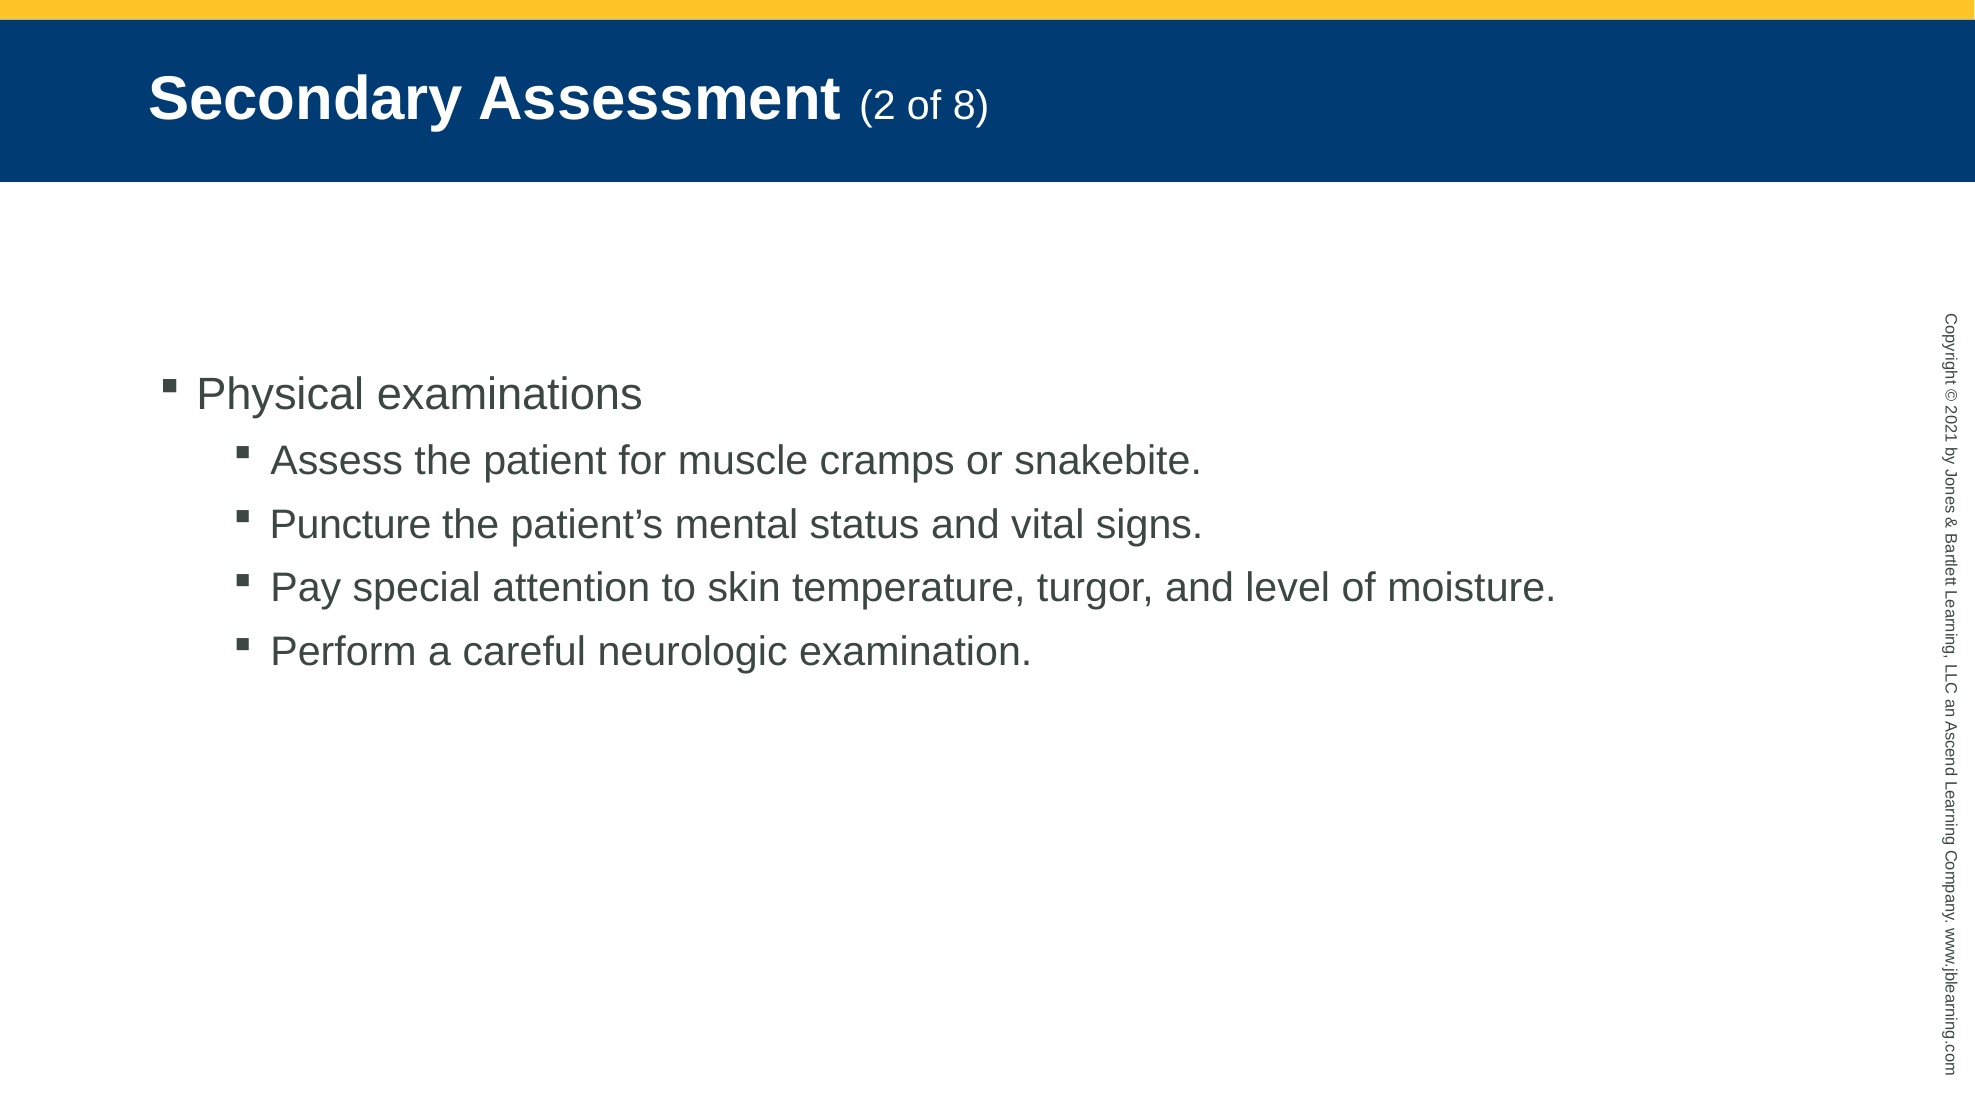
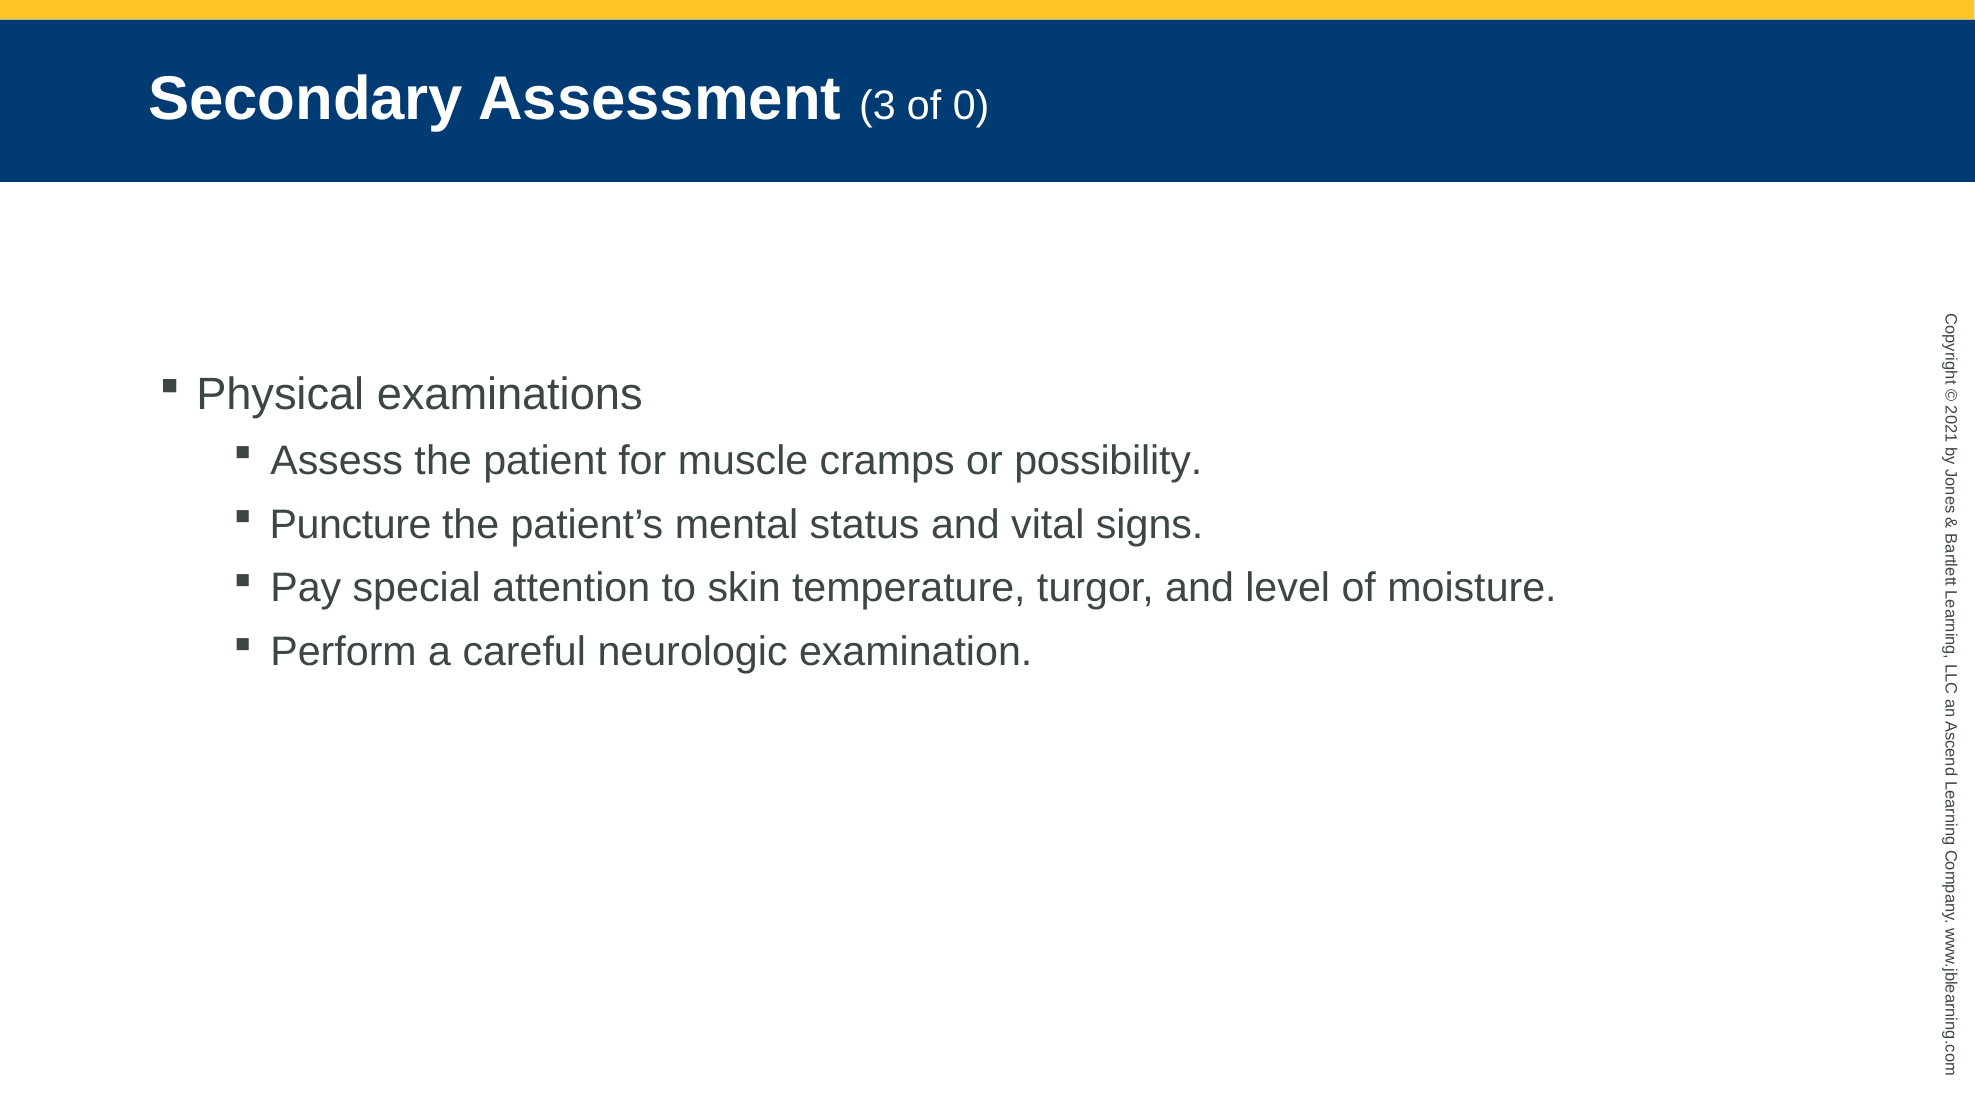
Assessment 2: 2 -> 3 (877, 106)
of 8: 8 -> 0 (971, 106)
snakebite: snakebite -> possibility (1108, 461)
